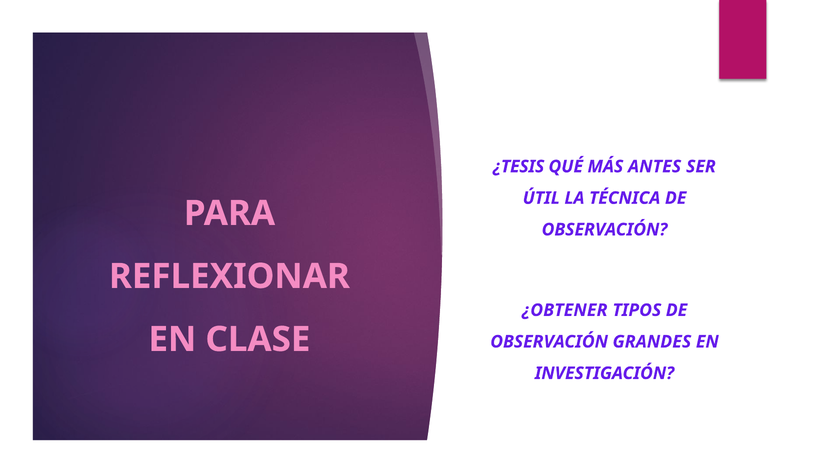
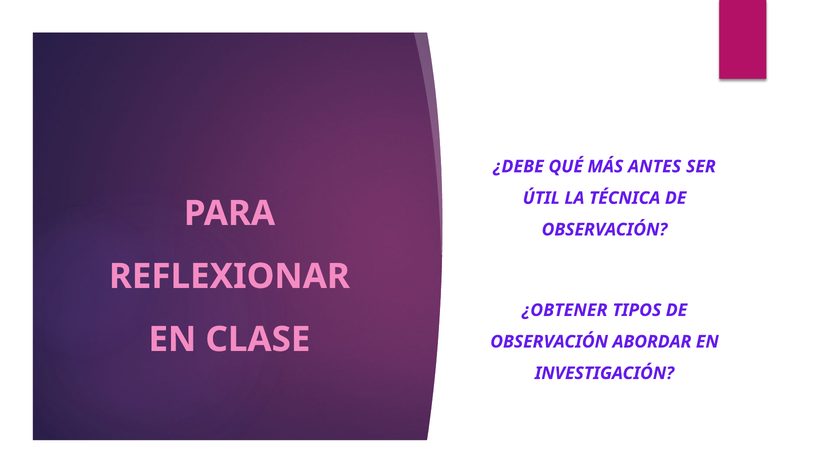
¿TESIS: ¿TESIS -> ¿DEBE (518, 166)
GRANDES: GRANDES -> ABORDAR (652, 341)
